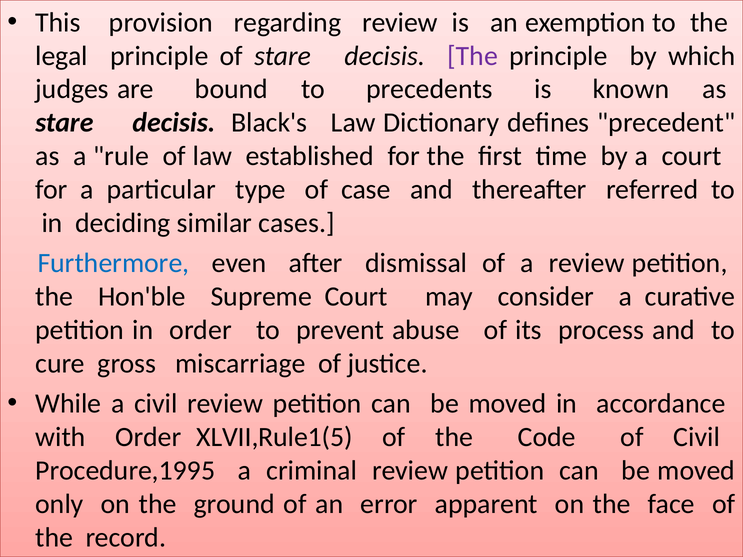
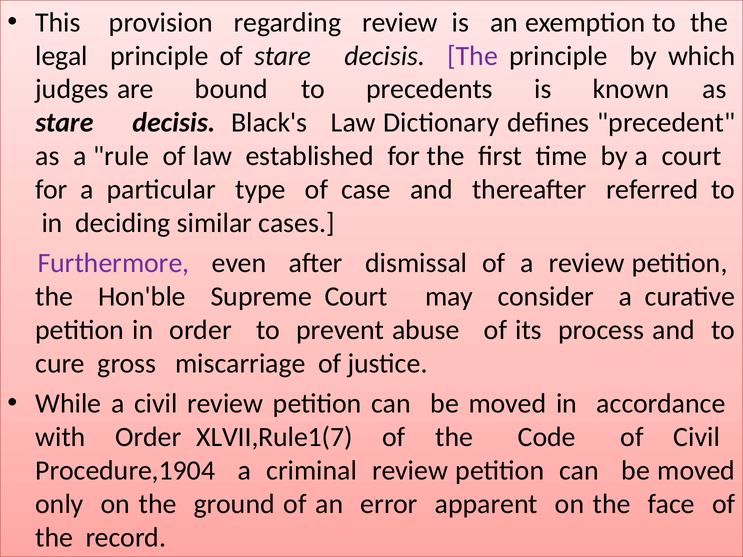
Furthermore colour: blue -> purple (113, 263)
XLVII,Rule1(5: XLVII,Rule1(5 -> XLVII,Rule1(7 (274, 437)
Procedure,1995: Procedure,1995 -> Procedure,1904 (125, 471)
